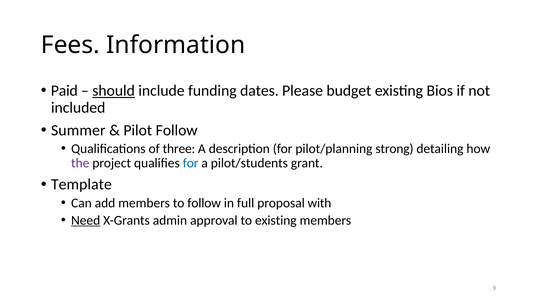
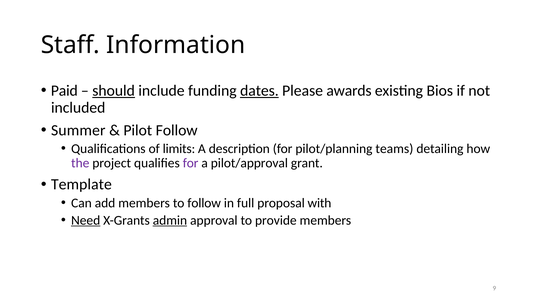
Fees: Fees -> Staff (70, 45)
dates underline: none -> present (259, 91)
budget: budget -> awards (349, 91)
three: three -> limits (179, 149)
strong: strong -> teams (394, 149)
for colour: blue -> purple (191, 163)
pilot/students: pilot/students -> pilot/approval (249, 163)
admin underline: none -> present (170, 220)
to existing: existing -> provide (276, 220)
